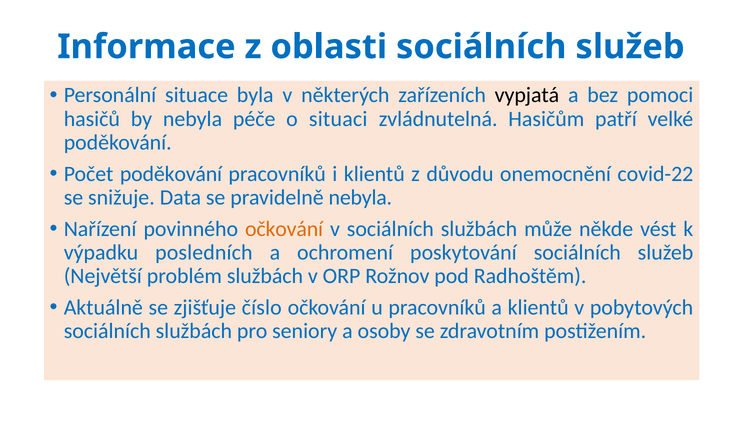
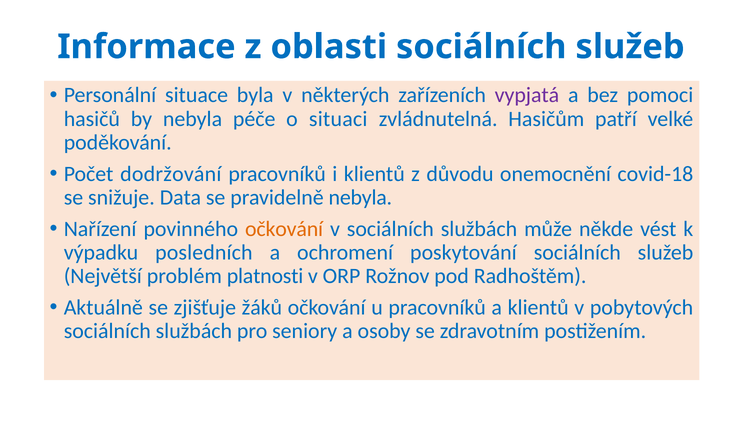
vypjatá colour: black -> purple (527, 95)
Počet poděkování: poděkování -> dodržování (171, 174)
covid-22: covid-22 -> covid-18 (655, 174)
problém službách: službách -> platnosti (265, 276)
číslo: číslo -> žáků (262, 308)
